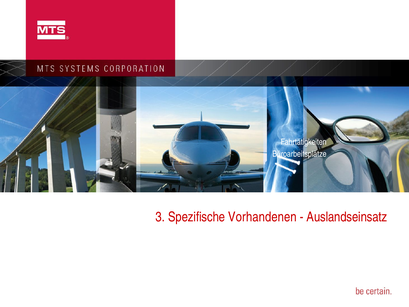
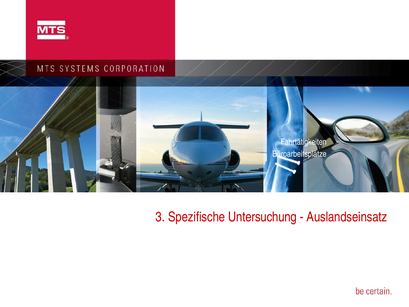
Vorhandenen: Vorhandenen -> Untersuchung (263, 217)
